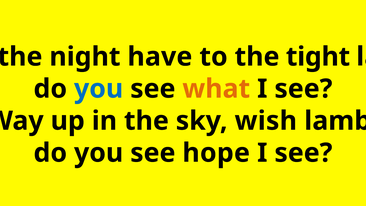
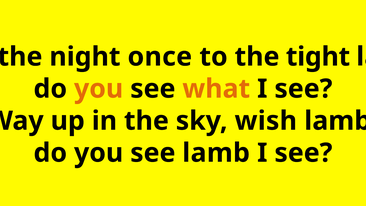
have: have -> once (160, 57)
you colour: blue -> orange (99, 89)
see hope: hope -> lamb (216, 153)
